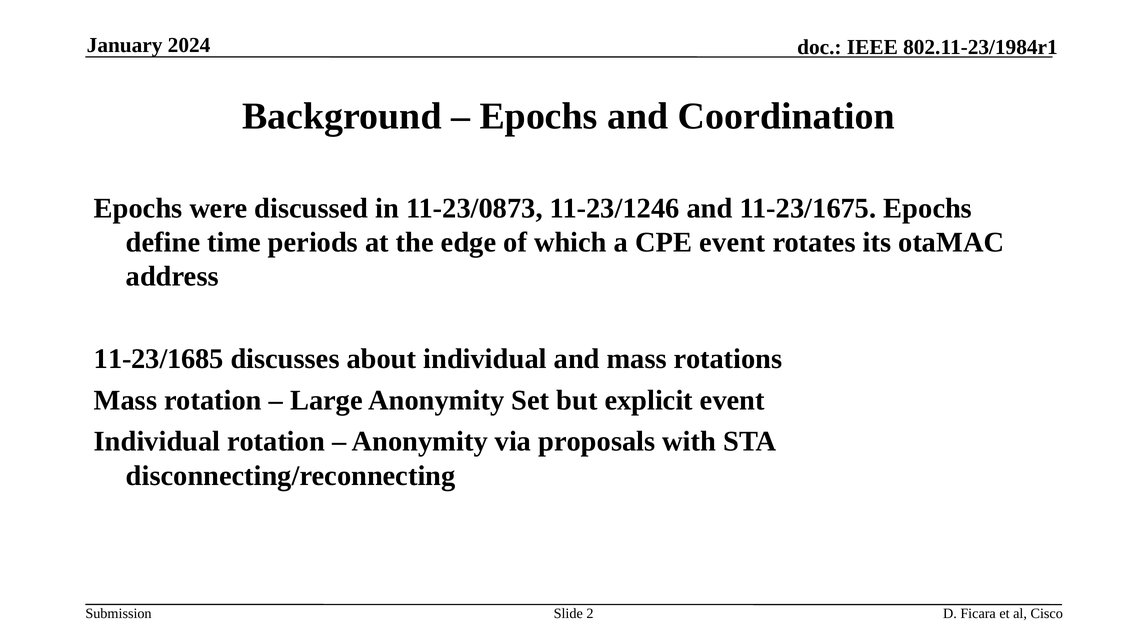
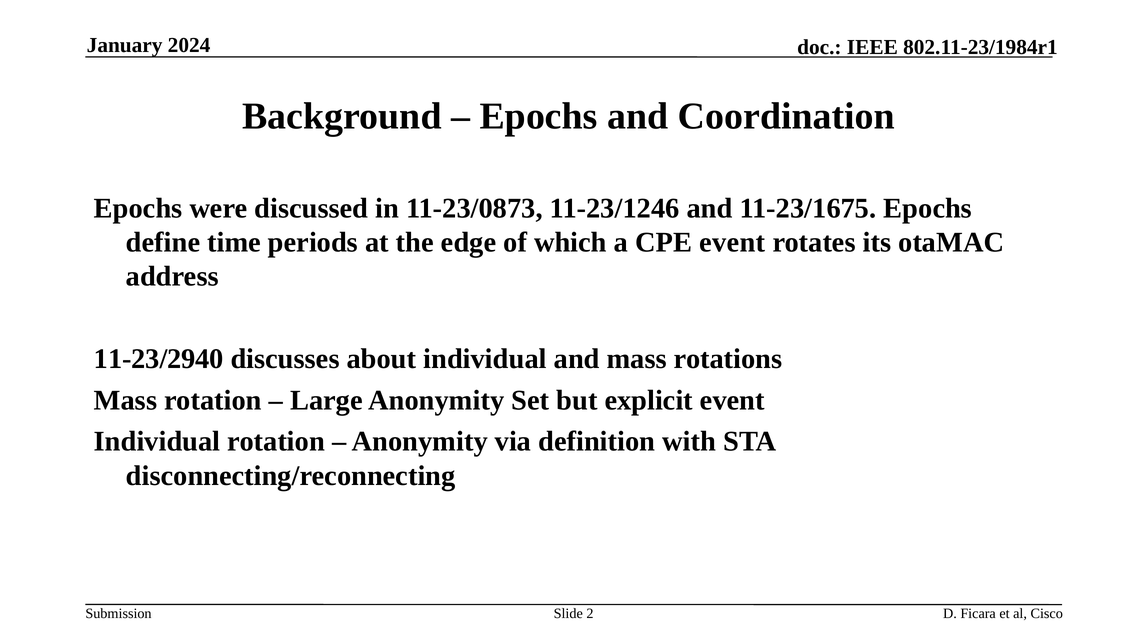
11-23/1685: 11-23/1685 -> 11-23/2940 (159, 359)
proposals: proposals -> definition (597, 442)
